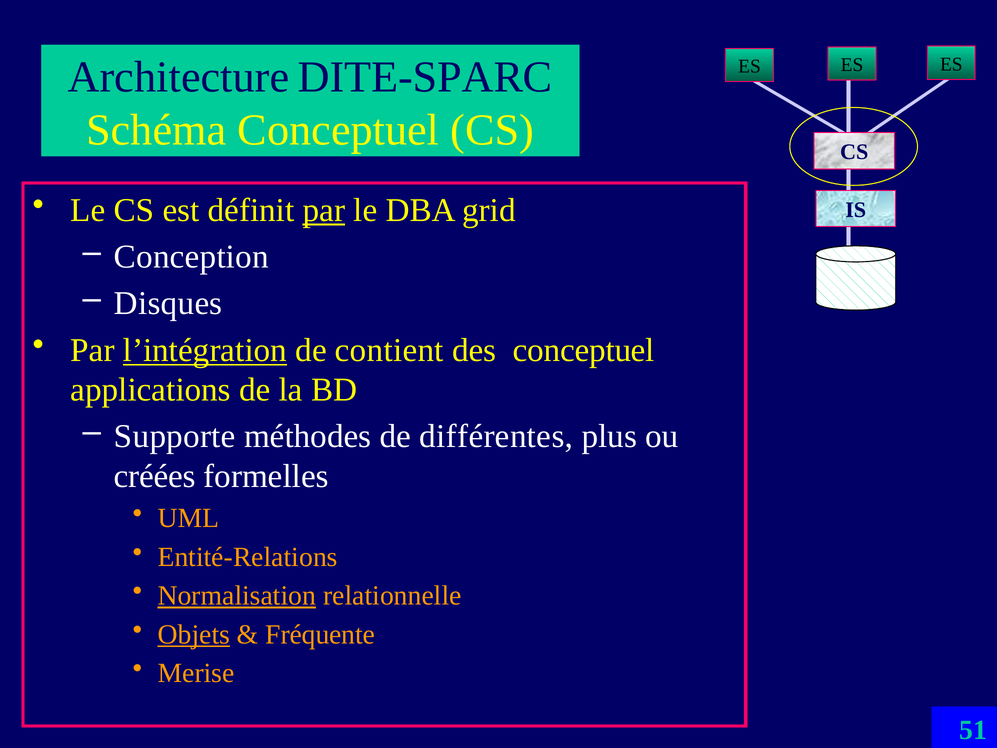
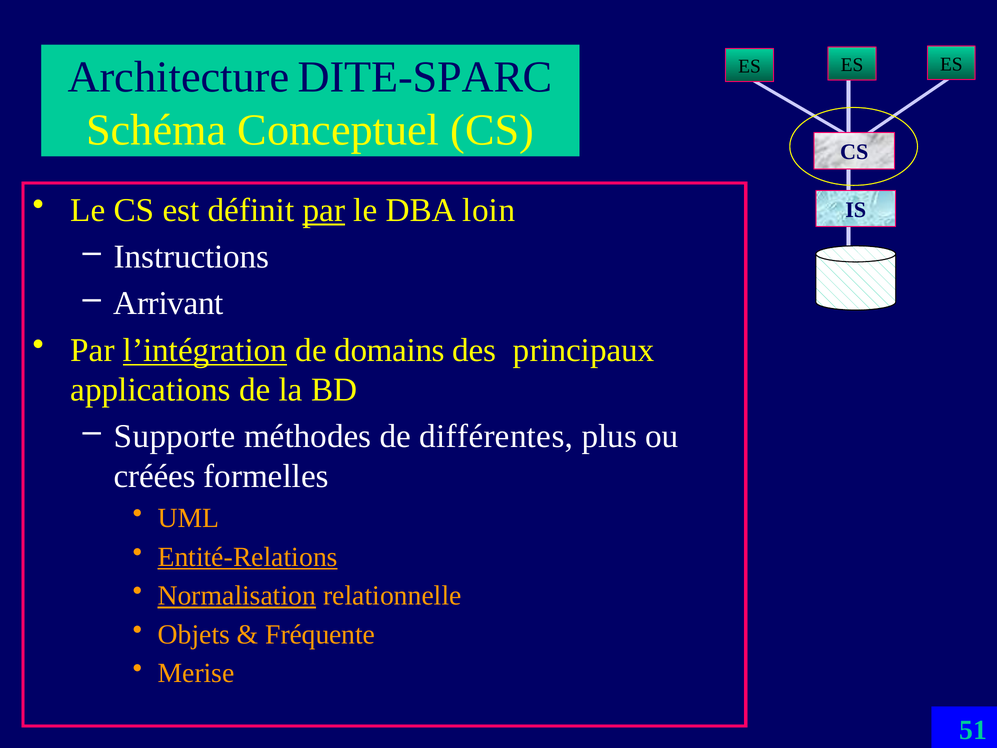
grid: grid -> loin (489, 210)
Conception: Conception -> Instructions (192, 257)
Disques: Disques -> Arrivant (168, 303)
contient: contient -> domains (390, 350)
des conceptuel: conceptuel -> principaux (584, 350)
Entité-Relations underline: none -> present (248, 557)
Objets underline: present -> none (194, 634)
